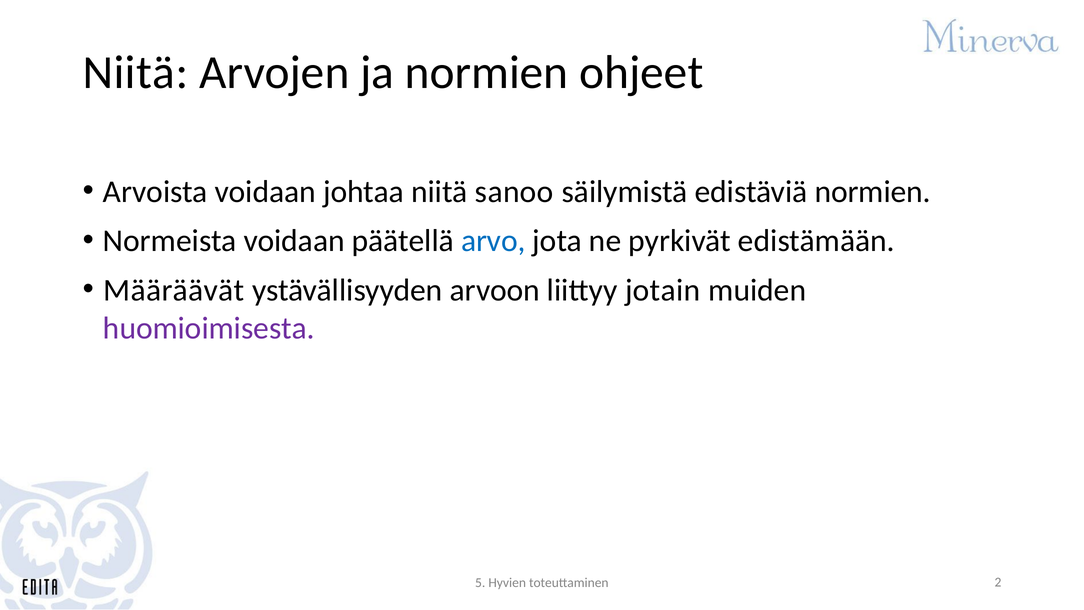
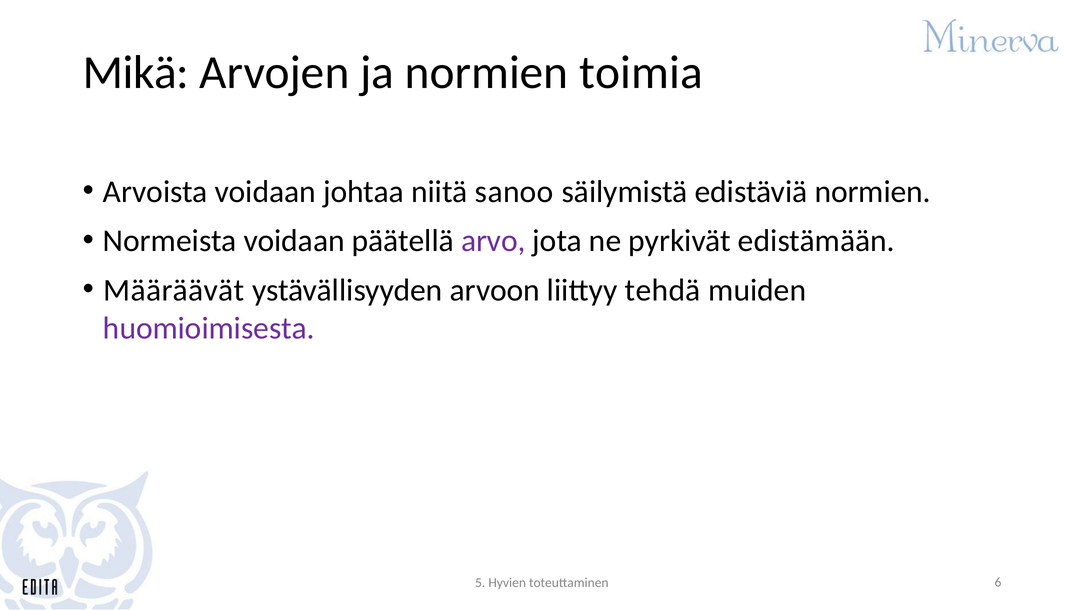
Niitä: Niitä -> Mikä (136, 72)
ohjeet: ohjeet -> toimia (641, 72)
arvo colour: blue -> purple (493, 241)
jotain: jotain -> tehdä (663, 290)
2: 2 -> 6 (998, 582)
